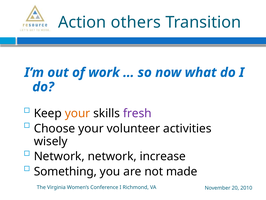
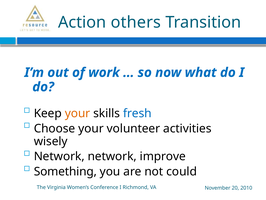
fresh colour: purple -> blue (137, 113)
increase: increase -> improve (163, 156)
made: made -> could (182, 171)
